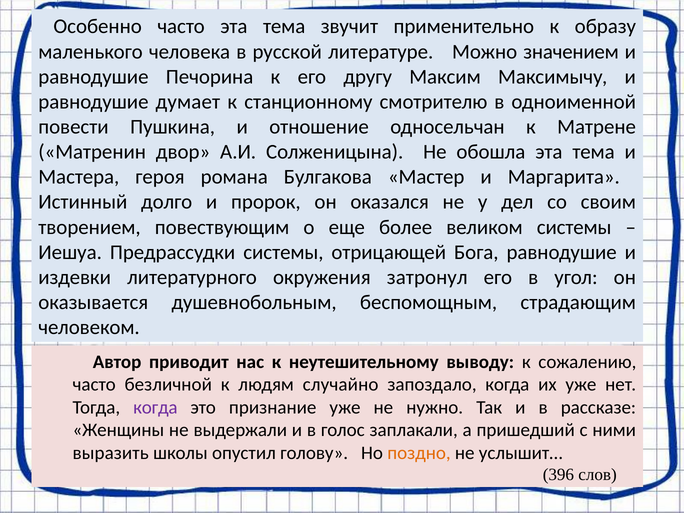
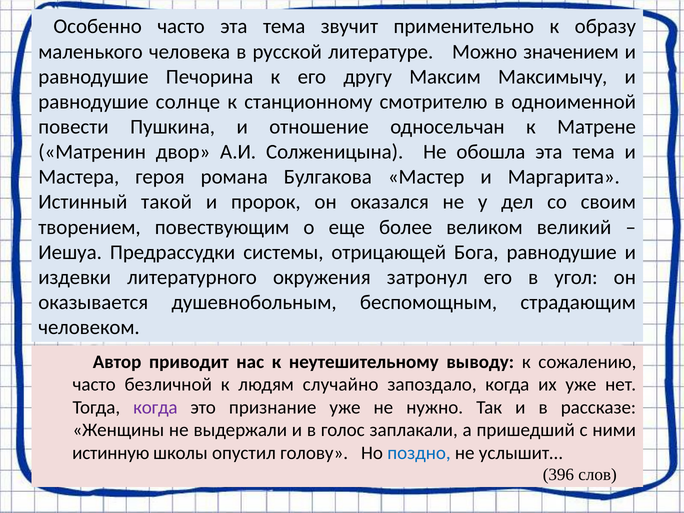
думает: думает -> солнце (188, 102)
долго: долго -> такой (167, 202)
великом системы: системы -> великий (574, 227)
выразить: выразить -> истинную (111, 453)
поздно colour: orange -> blue (419, 453)
